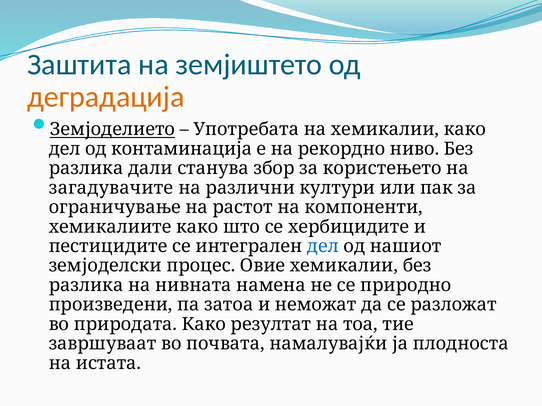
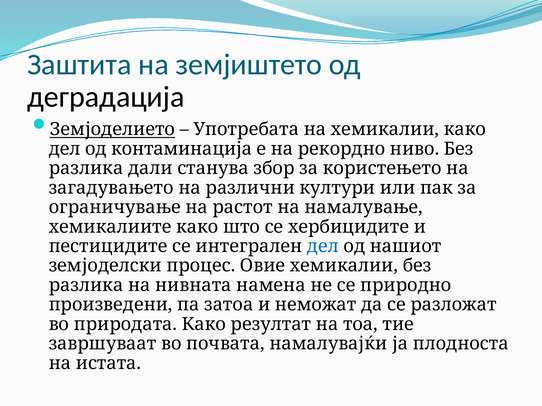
деградација colour: orange -> black (106, 97)
загадувачите: загадувачите -> загадувањето (111, 188)
компоненти: компоненти -> намалување (364, 208)
